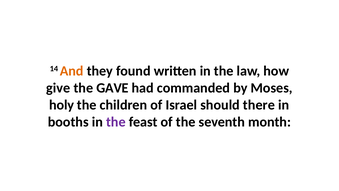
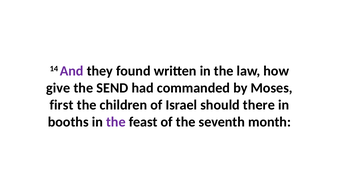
And colour: orange -> purple (72, 71)
GAVE: GAVE -> SEND (112, 88)
holy: holy -> first (62, 105)
